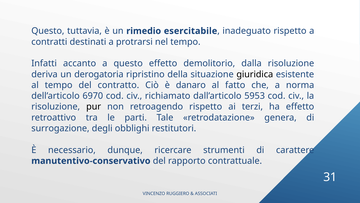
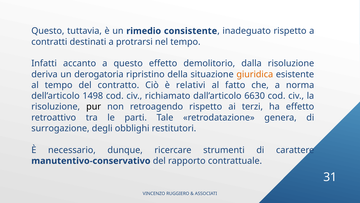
esercitabile: esercitabile -> consistente (191, 31)
giuridica colour: black -> orange (255, 74)
danaro: danaro -> relativi (191, 85)
6970: 6970 -> 1498 (93, 96)
5953: 5953 -> 6630 (255, 96)
